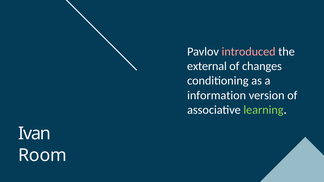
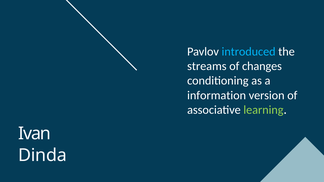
introduced colour: pink -> light blue (249, 52)
external: external -> streams (207, 66)
Room: Room -> Dinda (42, 155)
